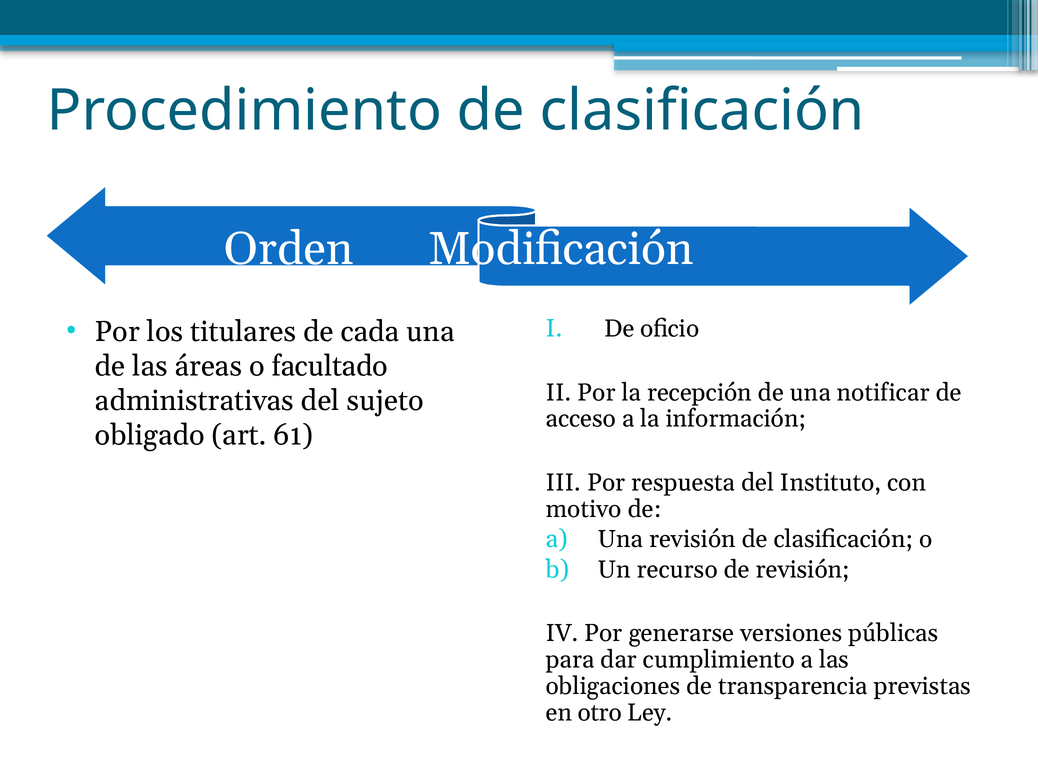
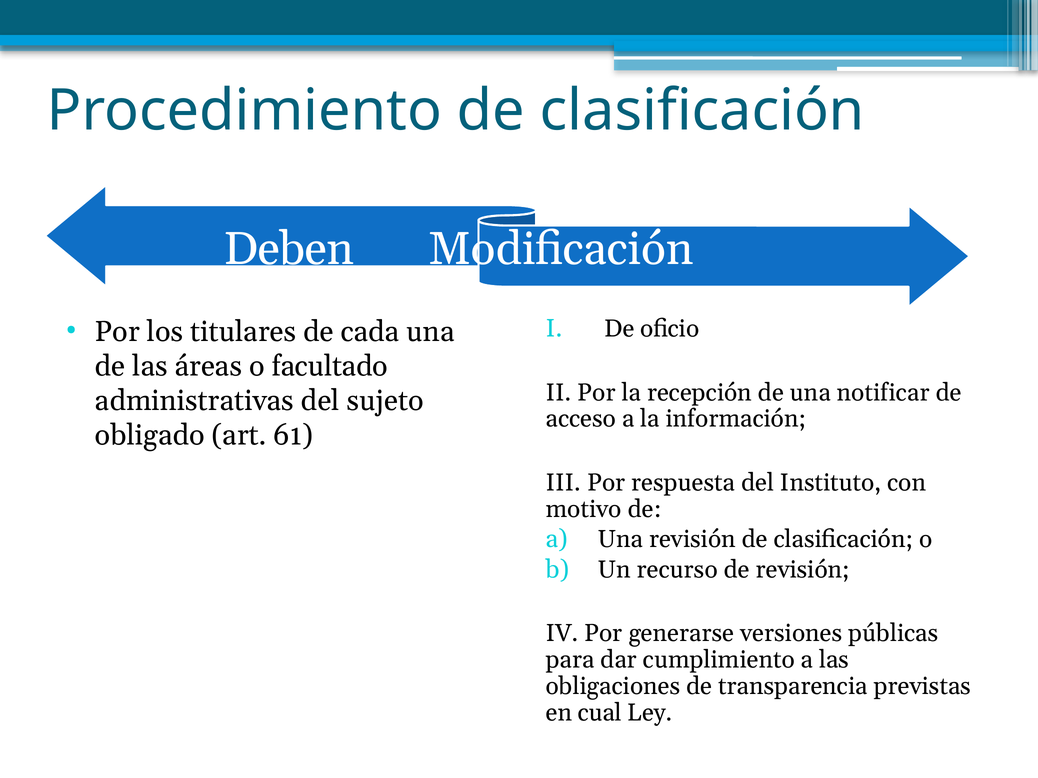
Orden: Orden -> Deben (289, 249)
otro: otro -> cual (600, 713)
